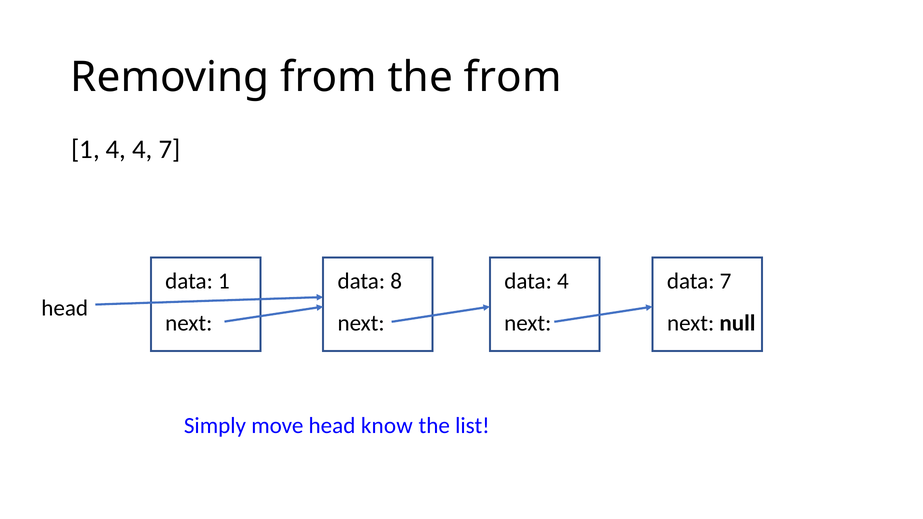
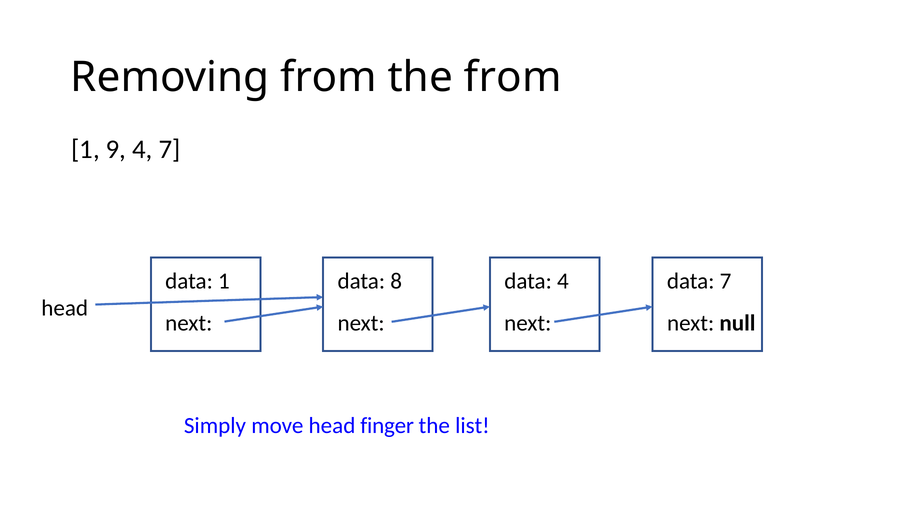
1 4: 4 -> 9 (116, 149)
know: know -> finger (387, 426)
